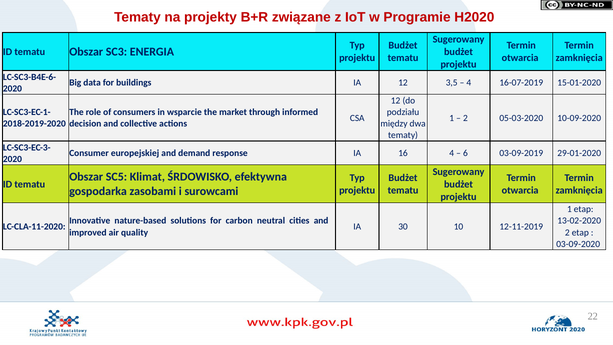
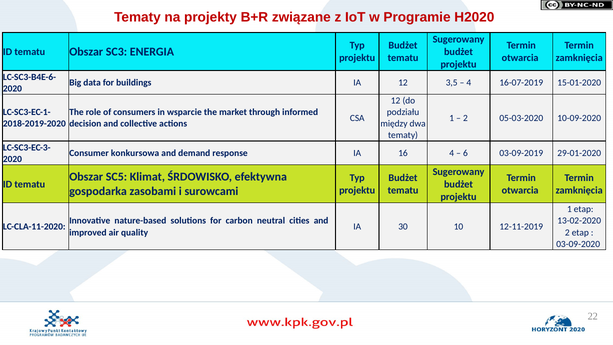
europejskiej: europejskiej -> konkursowa (135, 153)
